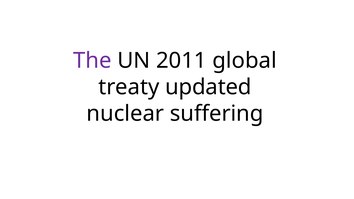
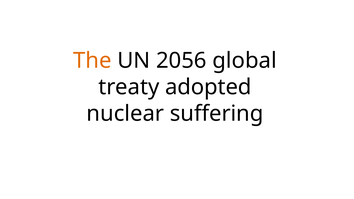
The colour: purple -> orange (92, 61)
2011: 2011 -> 2056 (181, 61)
updated: updated -> adopted (208, 87)
